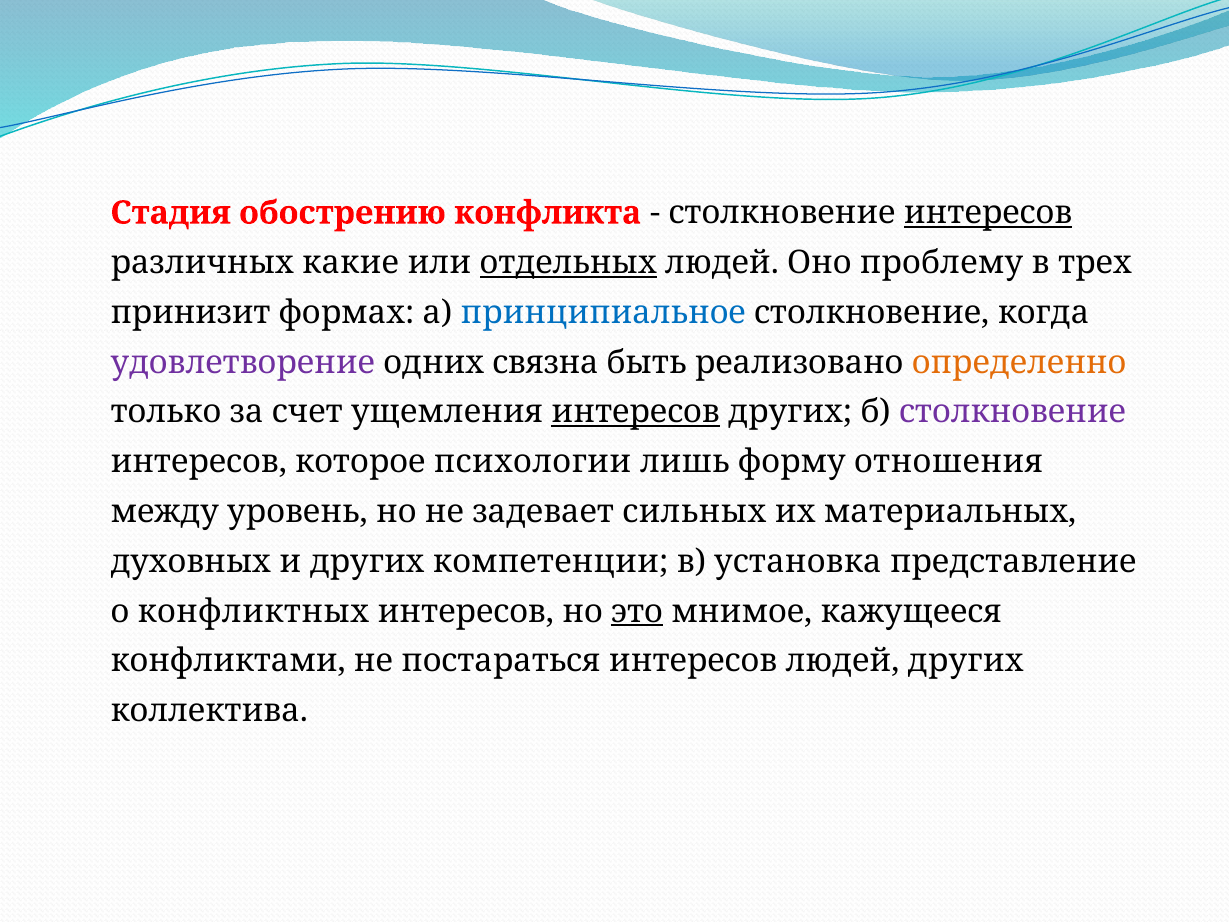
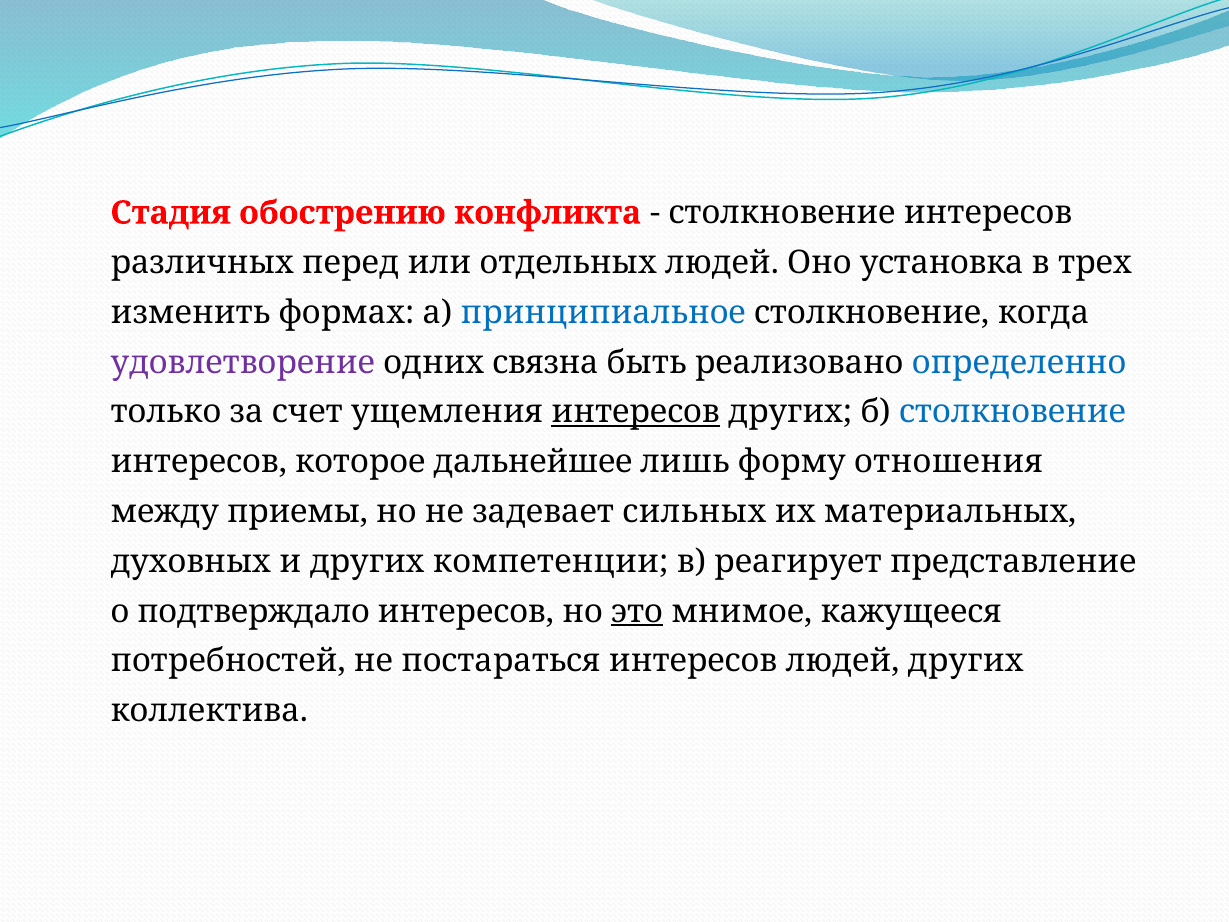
интересов underline: present -> none (988, 213)
какие: какие -> перед (351, 263)
отдельных underline: present -> none (568, 263)
проблему: проблему -> установка (942, 263)
принизит: принизит -> изменить (190, 312)
определенно colour: orange -> blue (1019, 362)
столкновение colour: purple -> blue (1013, 412)
психологии: психологии -> дальнейшее (533, 462)
уровень: уровень -> приемы (298, 512)
установка: установка -> реагирует (798, 561)
конфликтных: конфликтных -> подтверждало (254, 611)
конфликтами: конфликтами -> потребностей (228, 661)
